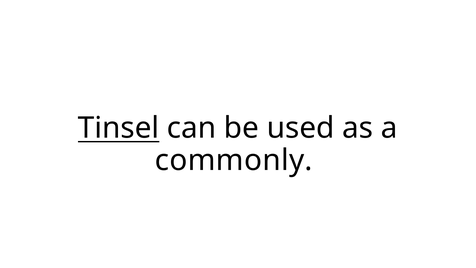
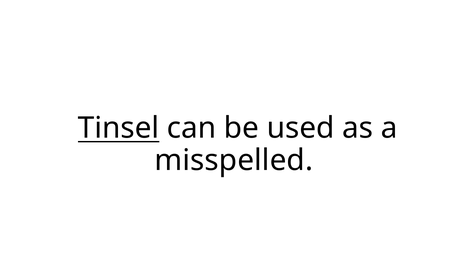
commonly: commonly -> misspelled (234, 160)
